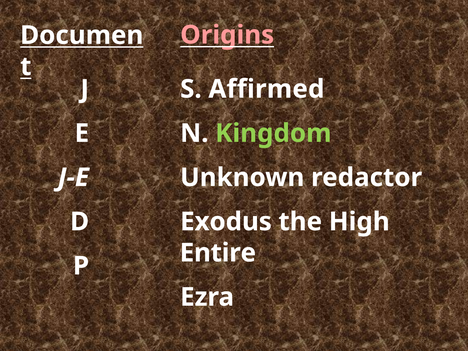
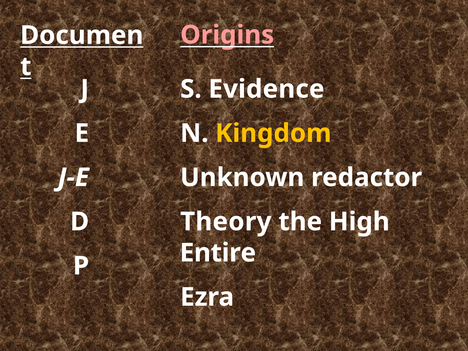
Affirmed: Affirmed -> Evidence (266, 89)
Kingdom colour: light green -> yellow (273, 133)
Exodus: Exodus -> Theory (226, 222)
